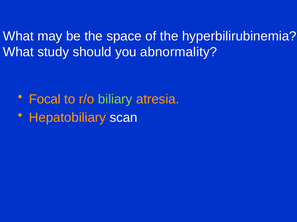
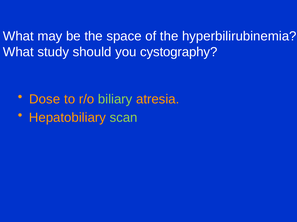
abnormality: abnormality -> cystography (179, 52)
Focal: Focal -> Dose (45, 99)
scan colour: white -> light green (124, 118)
